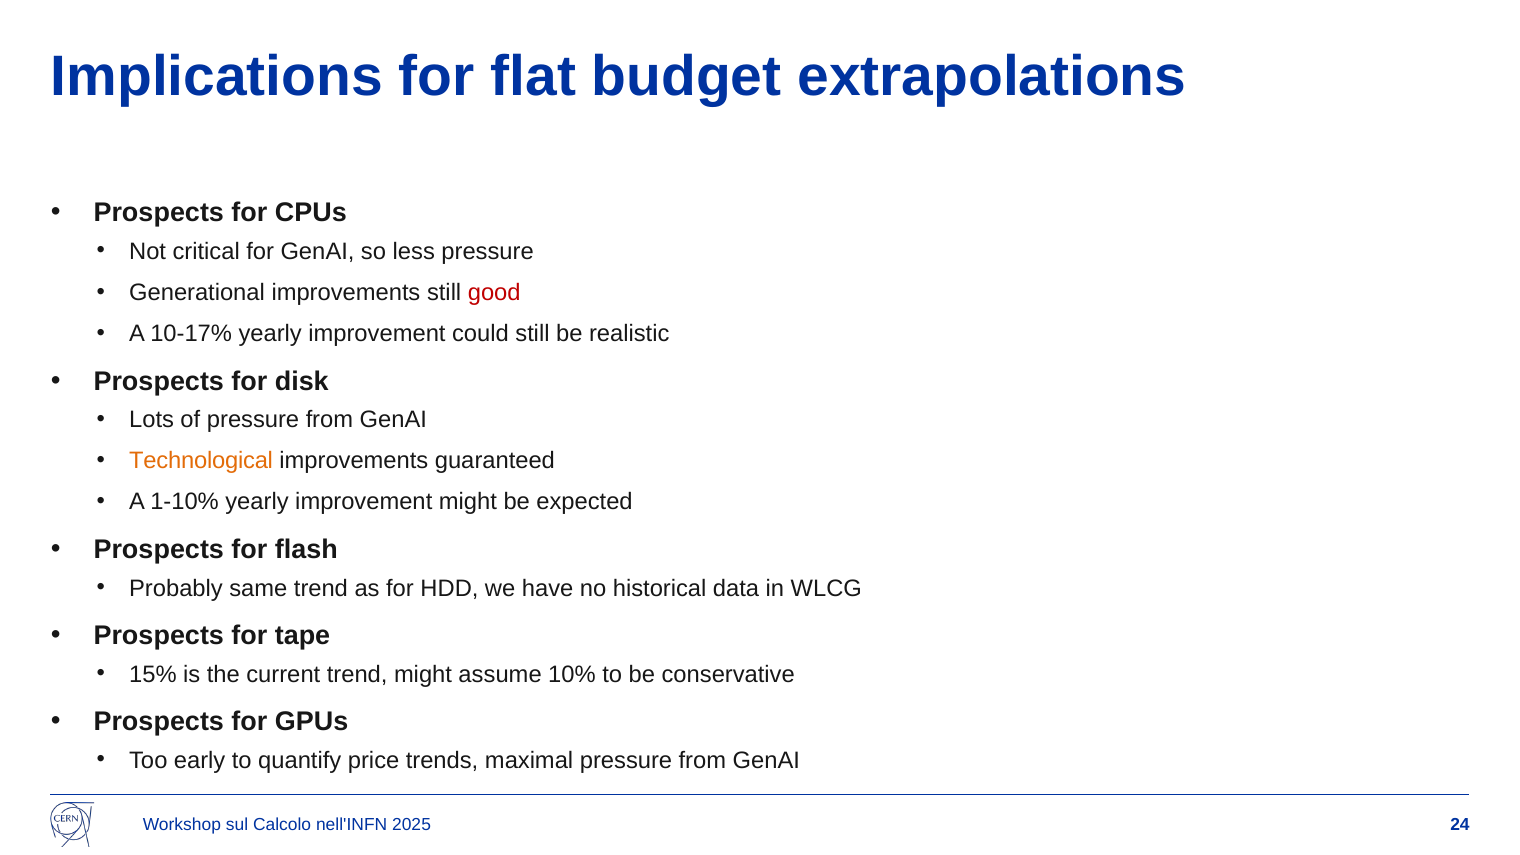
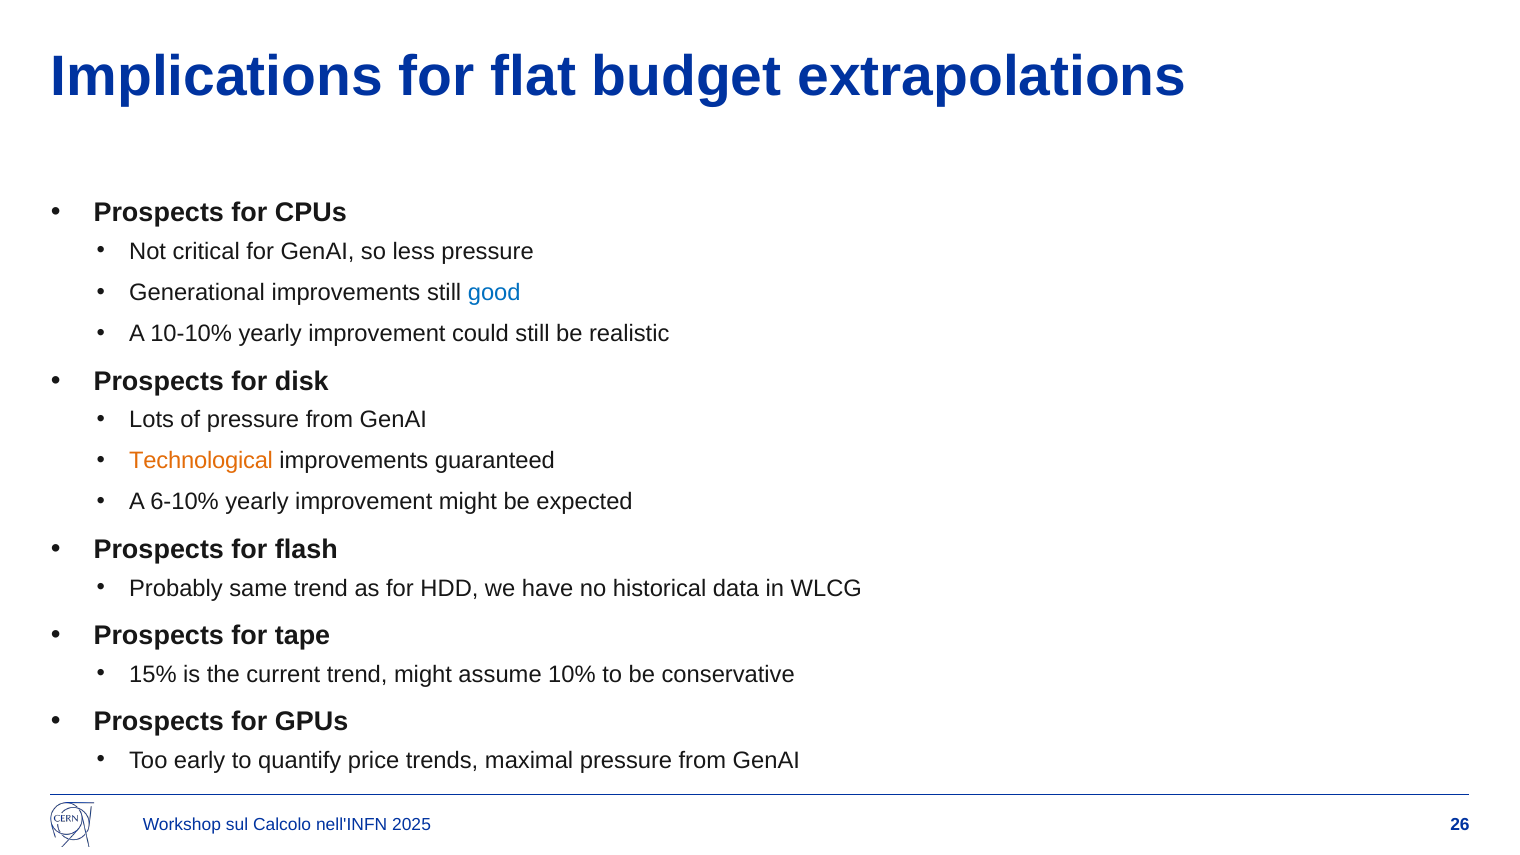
good colour: red -> blue (494, 293)
10-17%: 10-17% -> 10-10% (191, 334)
1-10%: 1-10% -> 6-10% (185, 502)
24: 24 -> 26 (1460, 825)
